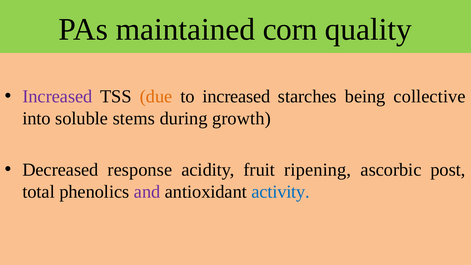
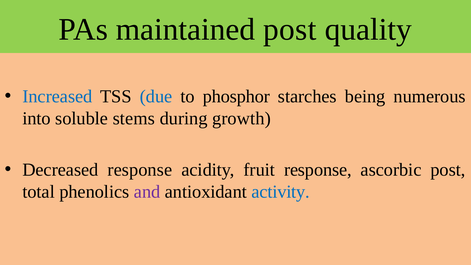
maintained corn: corn -> post (290, 30)
Increased colour: purple -> blue (57, 96)
due colour: orange -> blue (156, 96)
to increased: increased -> phosphor (236, 96)
collective: collective -> numerous (430, 96)
fruit ripening: ripening -> response (318, 170)
